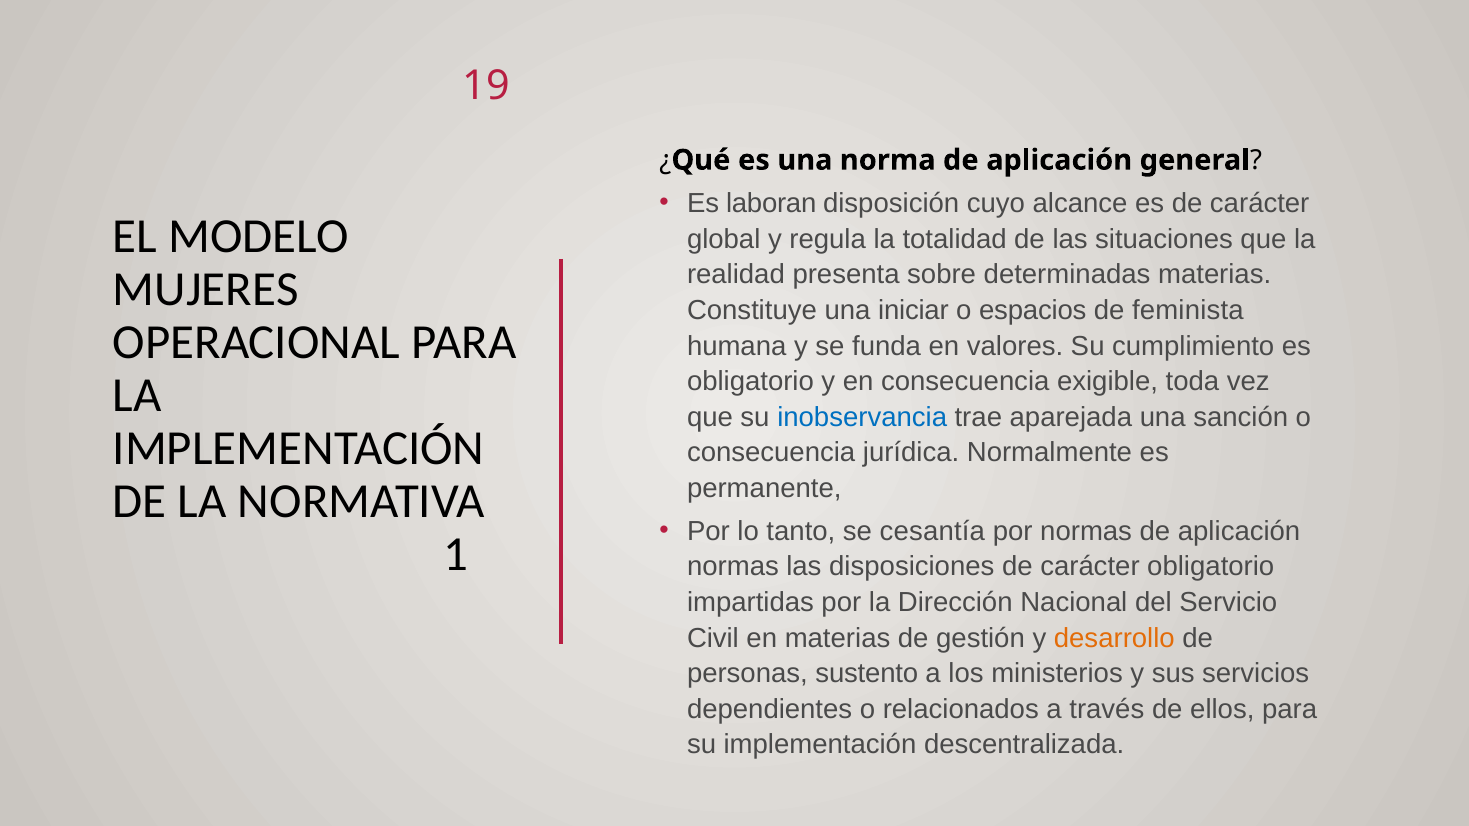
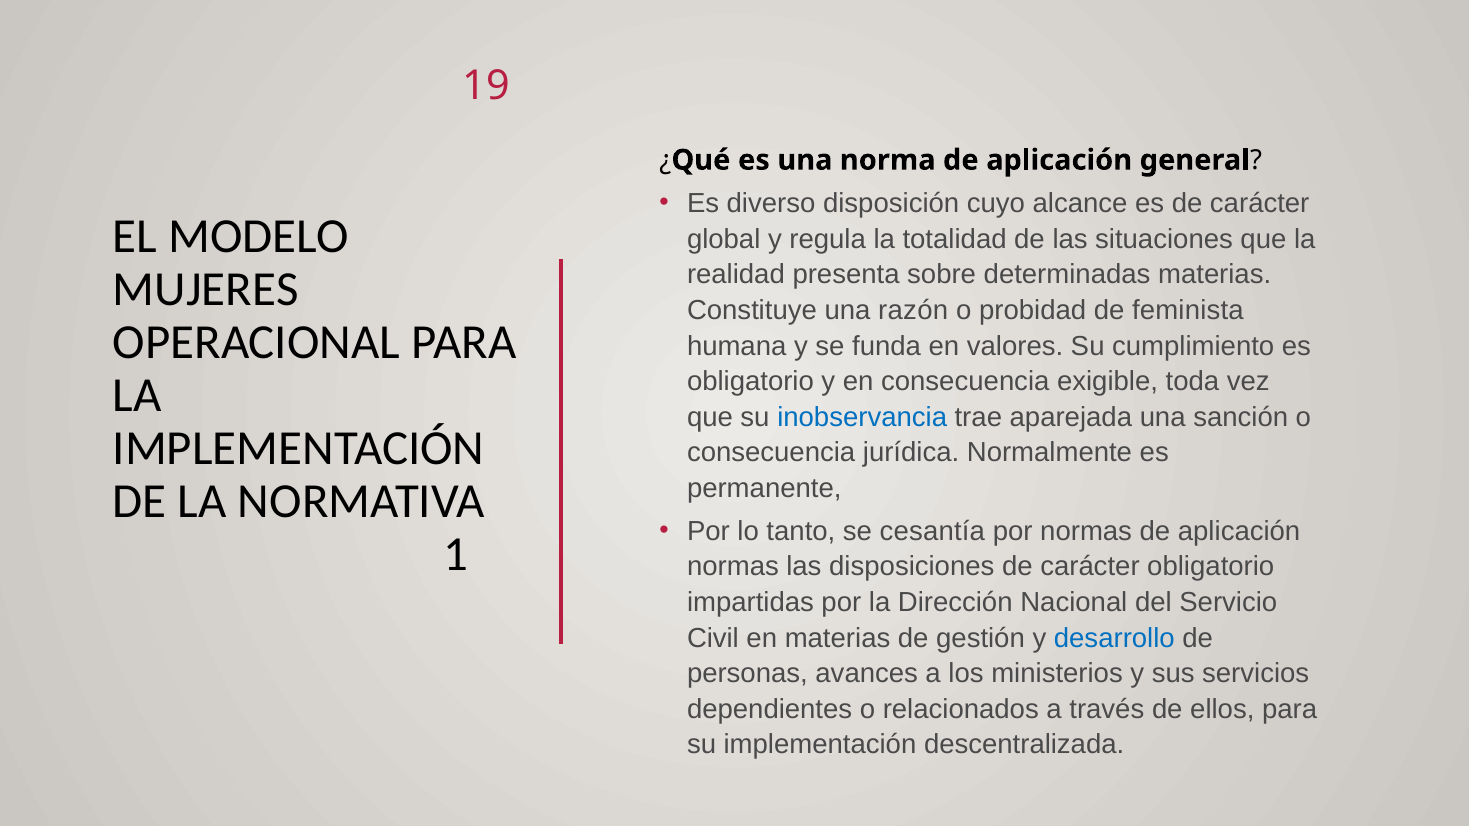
laboran: laboran -> diverso (771, 203)
iniciar: iniciar -> razón (913, 310)
espacios: espacios -> probidad (1033, 310)
desarrollo colour: orange -> blue (1114, 638)
sustento: sustento -> avances (867, 674)
